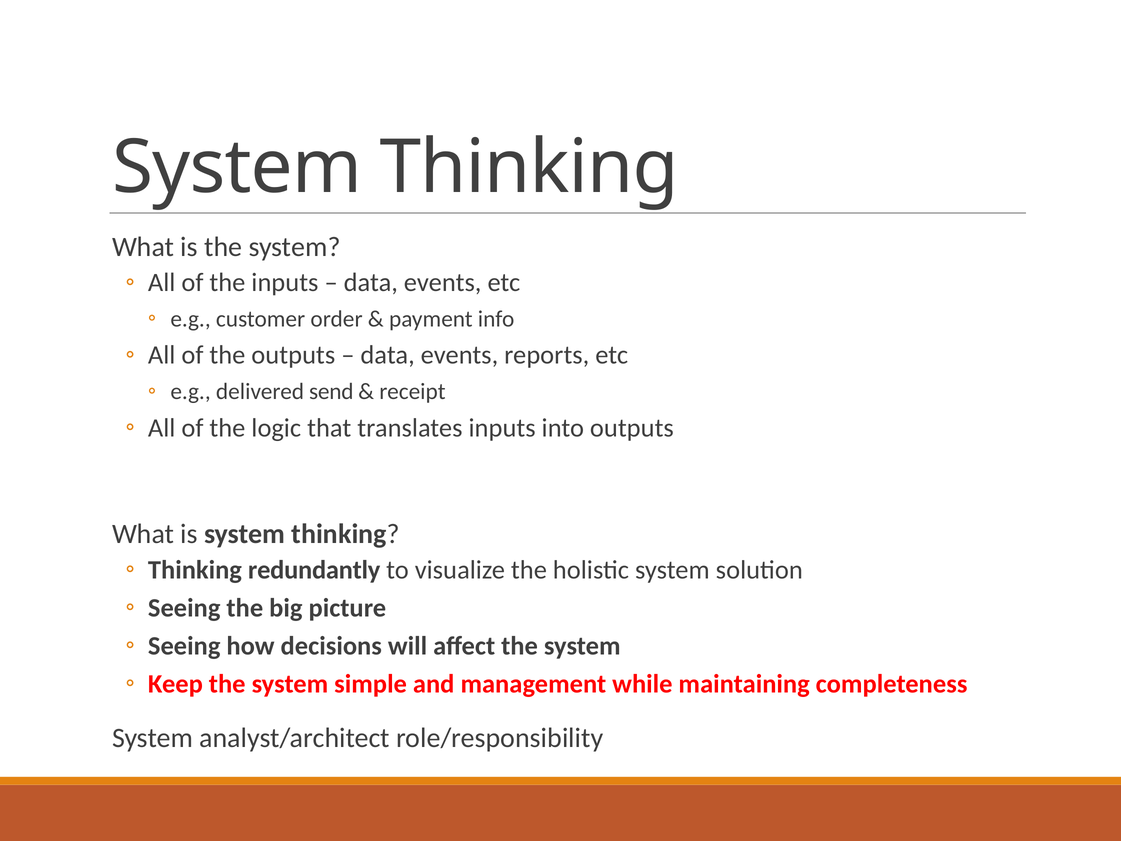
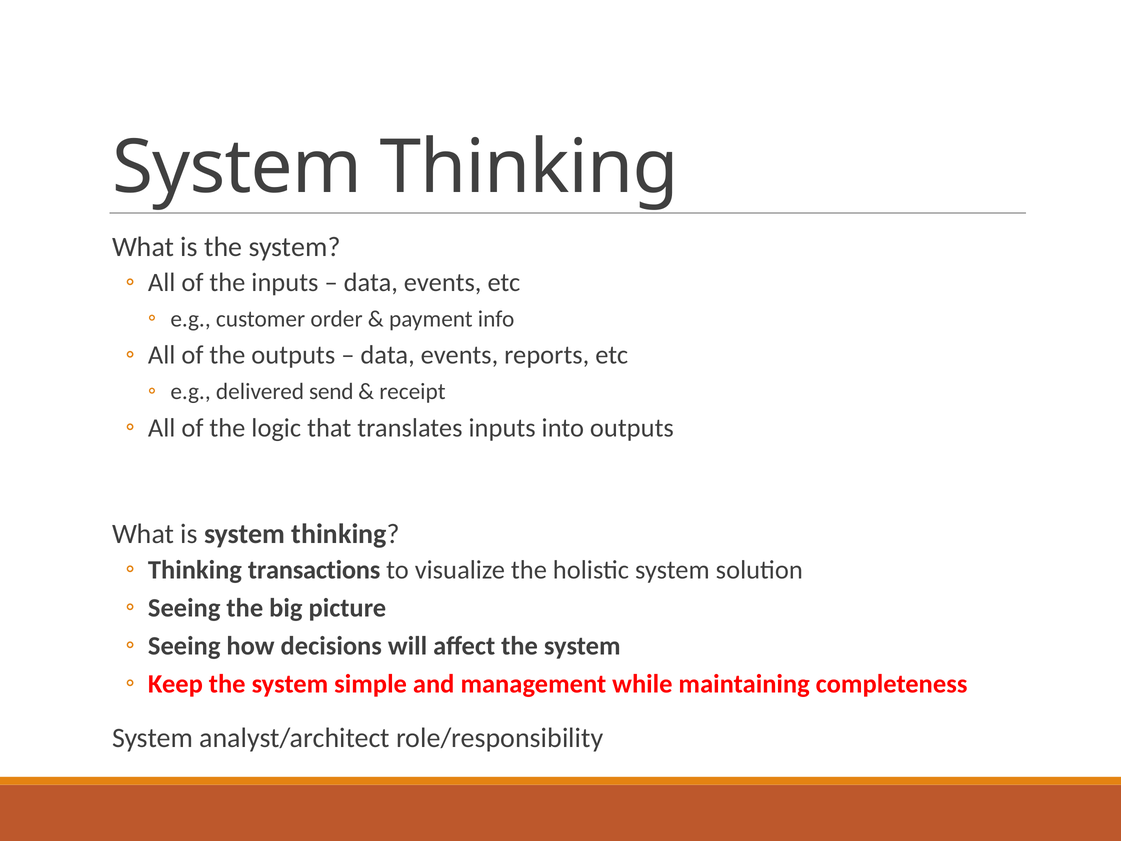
redundantly: redundantly -> transactions (314, 570)
